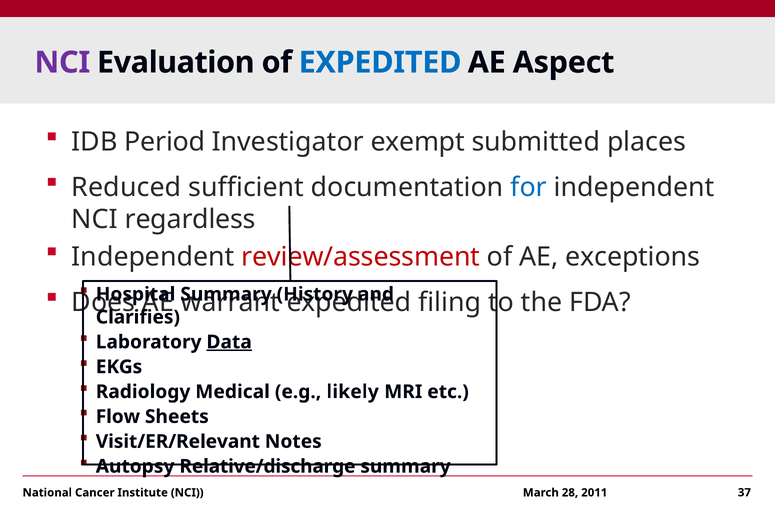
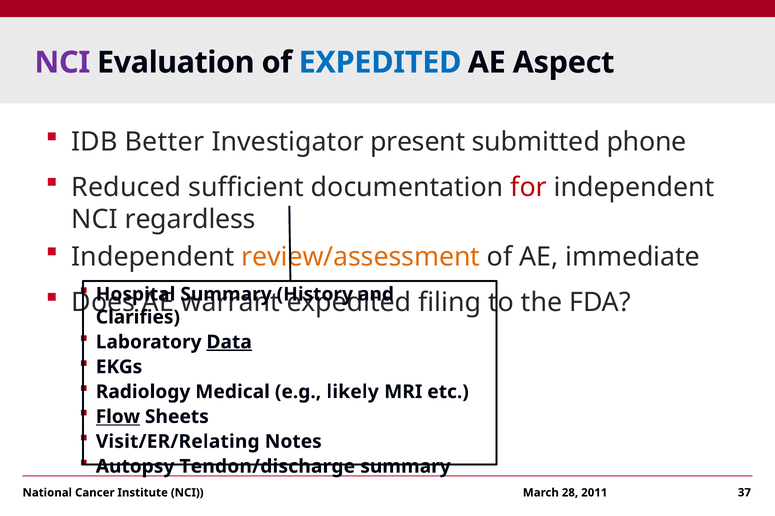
Period: Period -> Better (164, 142)
exempt: exempt -> present (418, 142)
places: places -> phone (647, 142)
for colour: blue -> red (529, 188)
review/assessment colour: red -> orange (361, 257)
exceptions: exceptions -> immediate (633, 257)
Flow underline: none -> present (118, 417)
Visit/ER/Relevant: Visit/ER/Relevant -> Visit/ER/Relating (178, 442)
Relative/discharge: Relative/discharge -> Tendon/discharge (267, 467)
